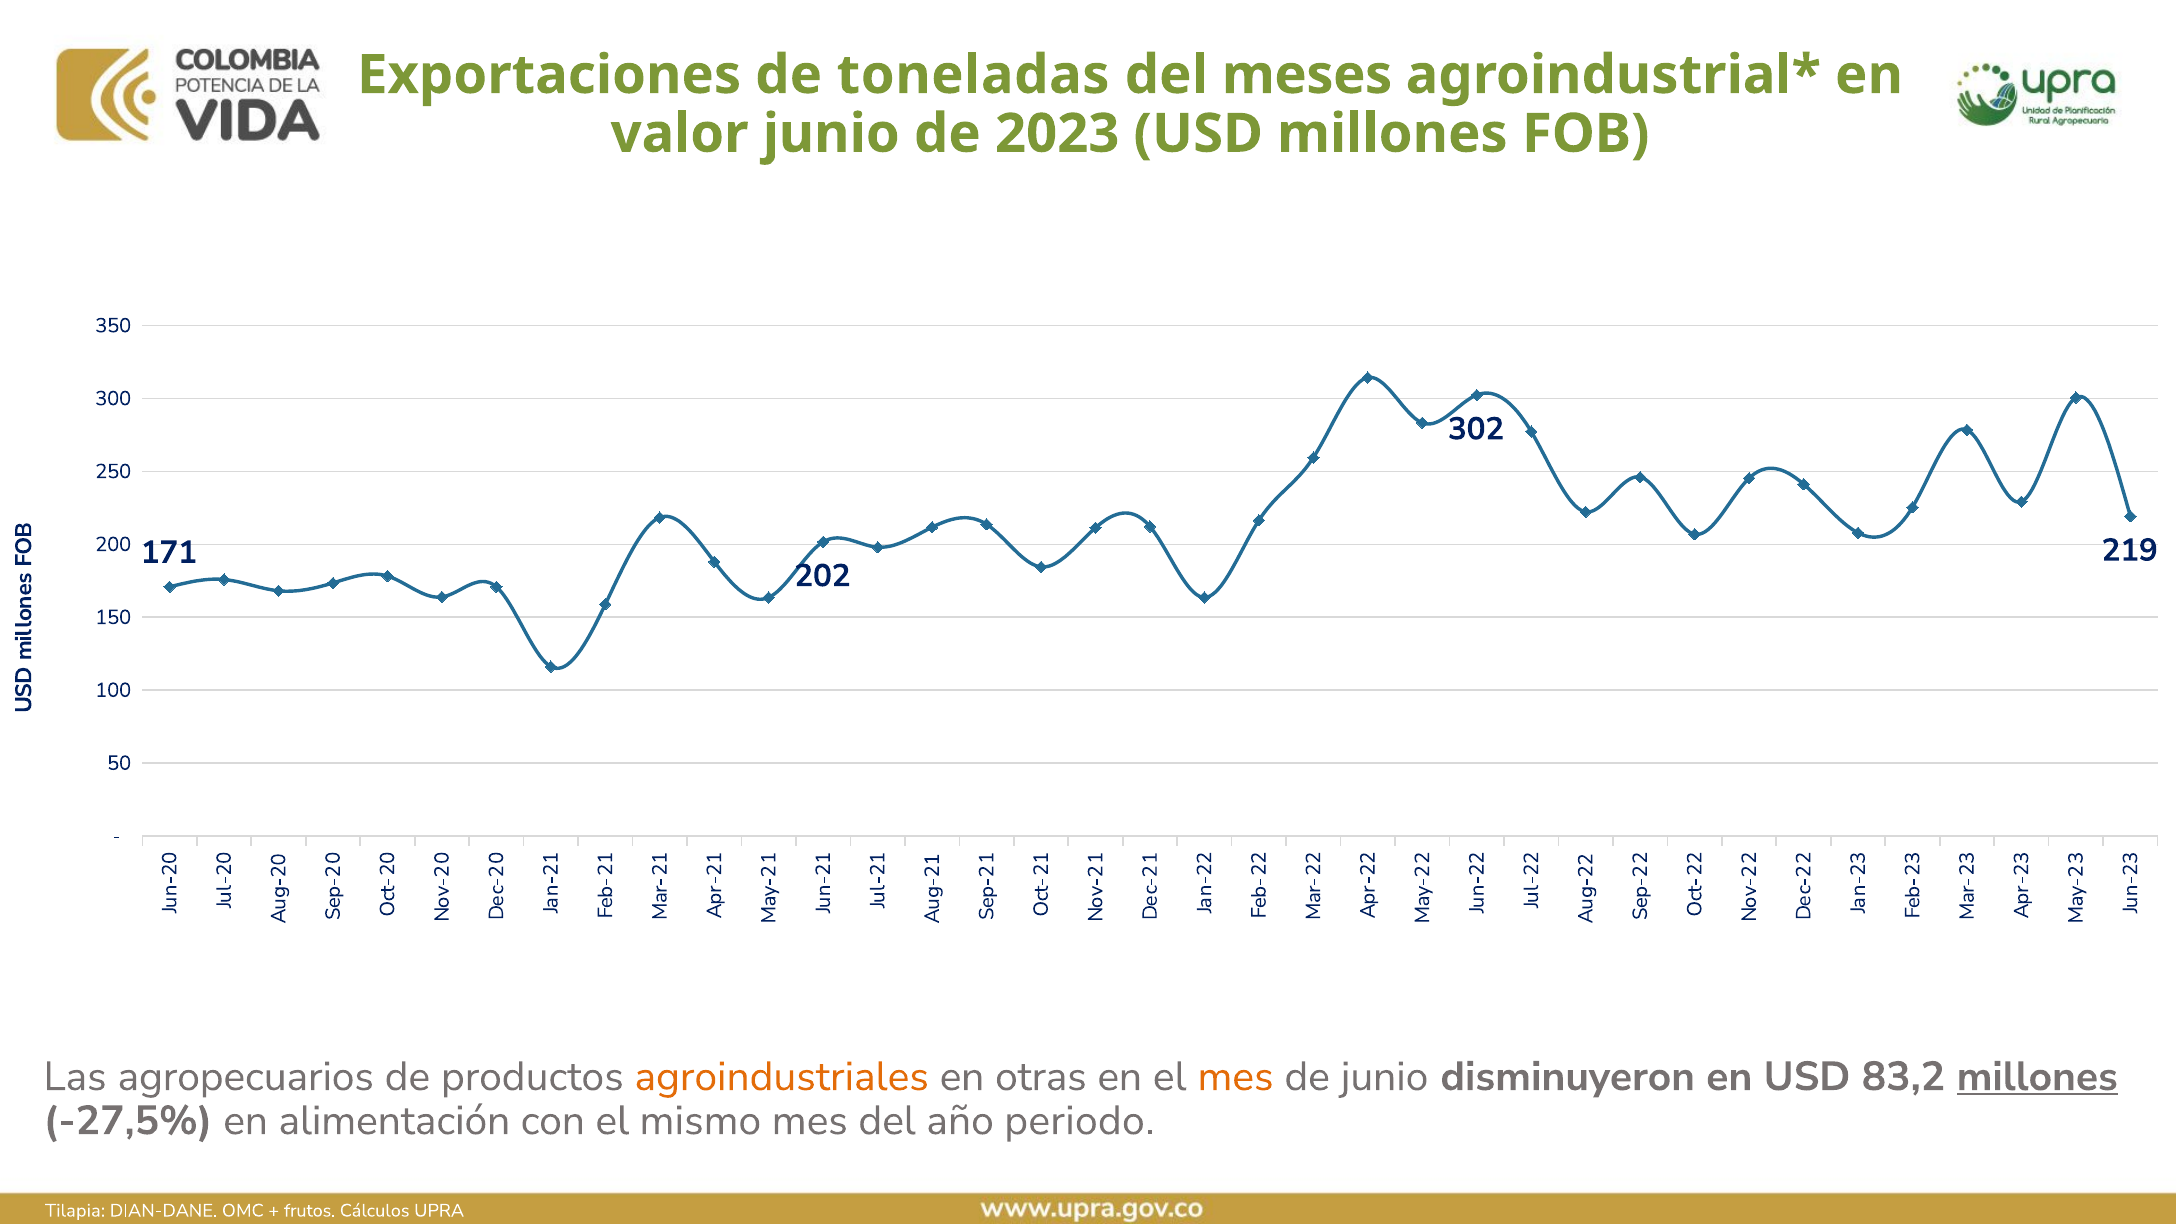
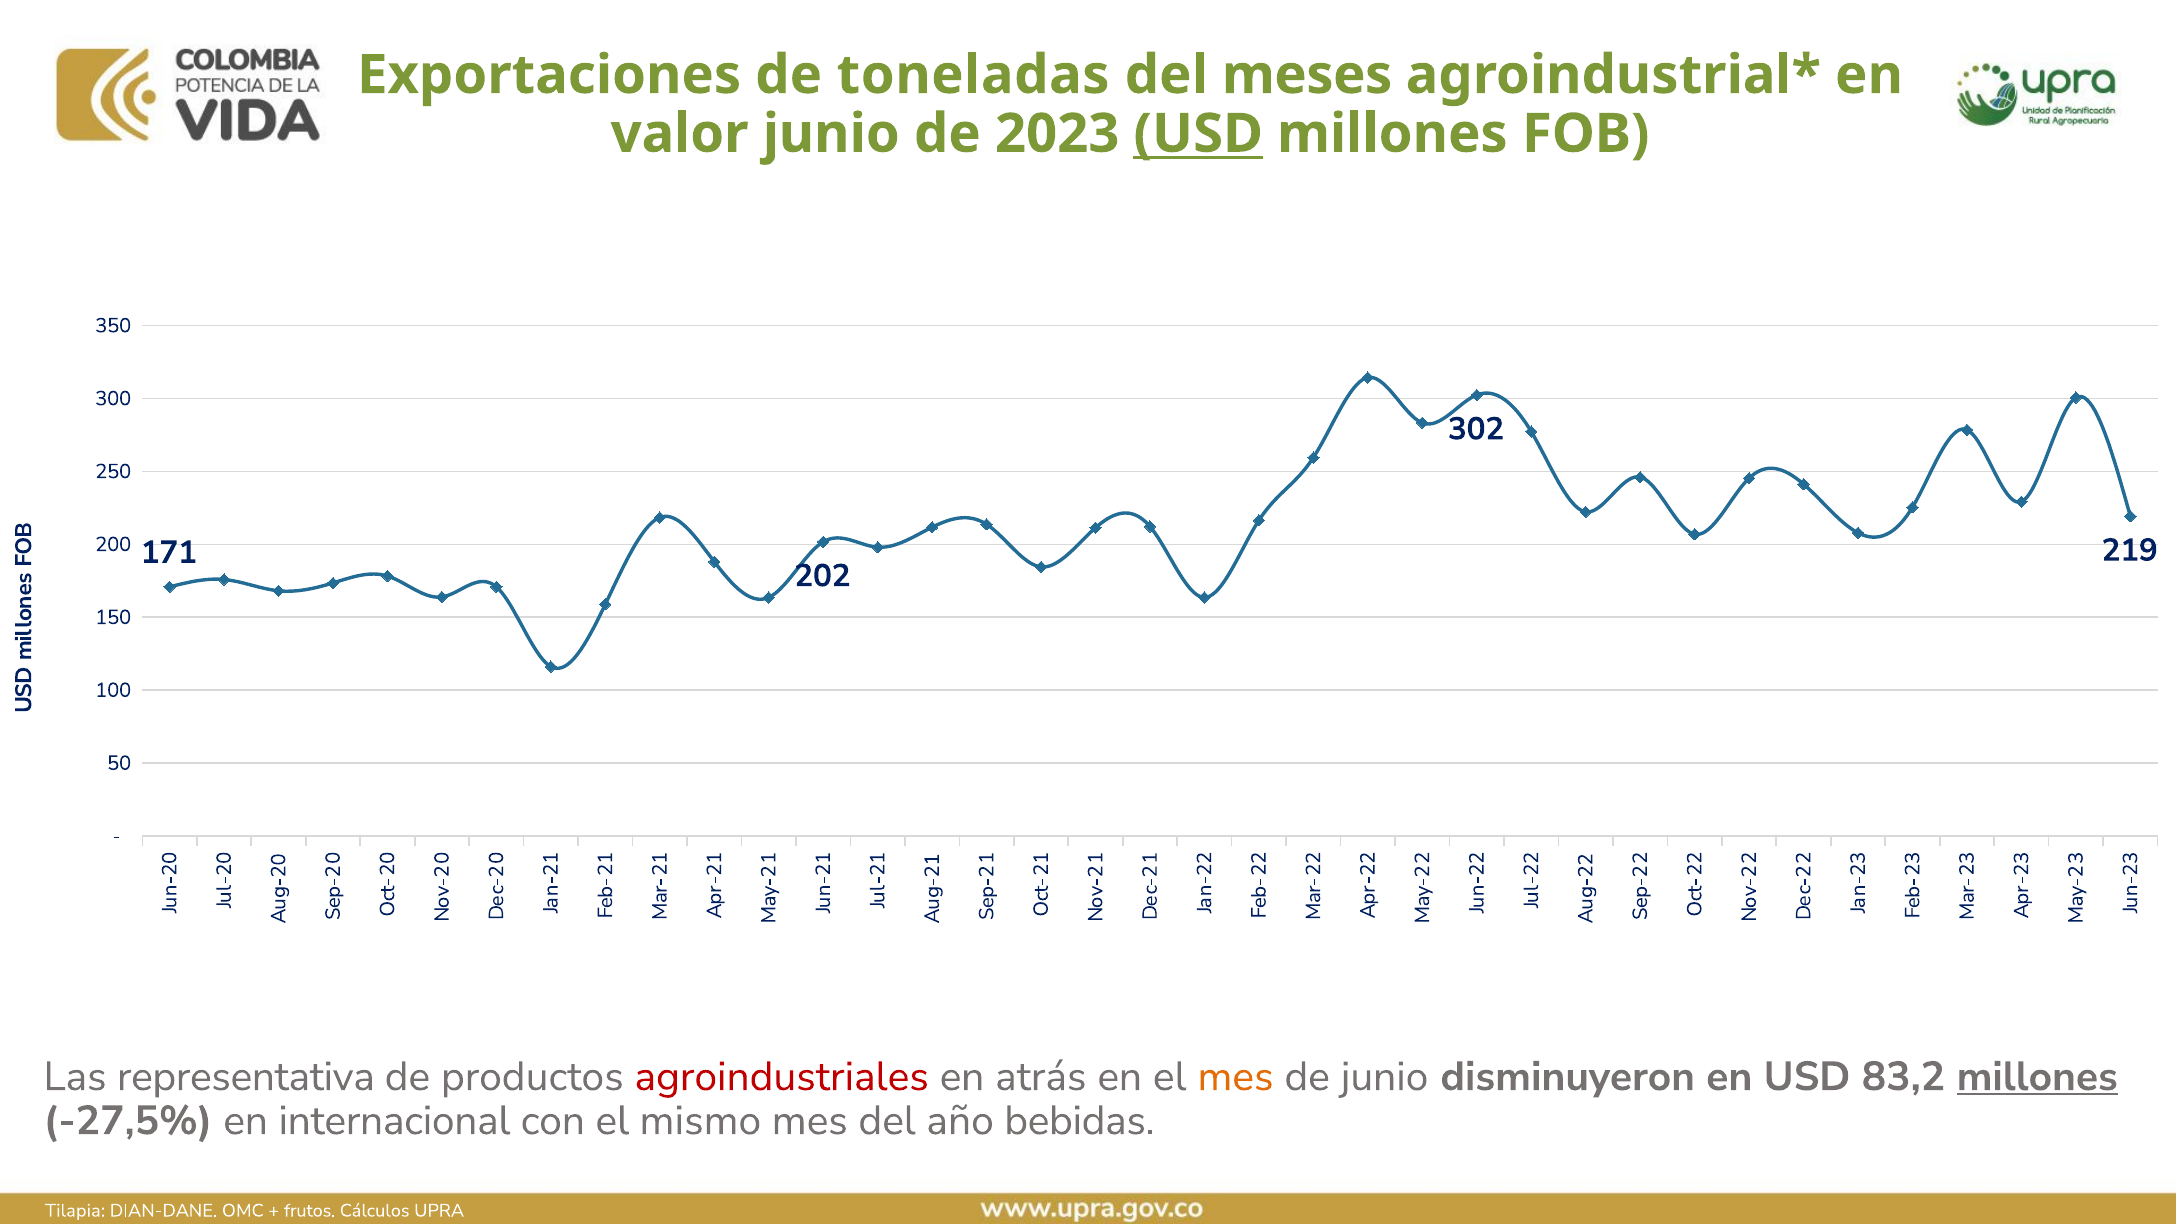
USD underline: none -> present (1198, 134)
agropecuarios: agropecuarios -> representativa (246, 1077)
agroindustriales colour: orange -> red (782, 1077)
otras: otras -> atrás (1041, 1077)
alimentación: alimentación -> internacional (394, 1121)
periodo: periodo -> bebidas (1080, 1121)
